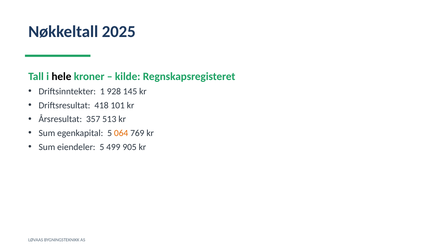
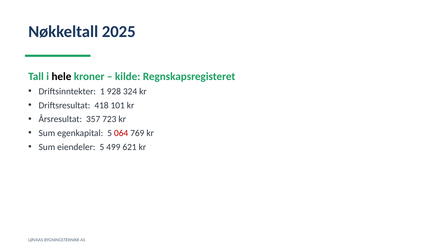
145: 145 -> 324 (130, 91)
513: 513 -> 723 (109, 119)
064 colour: orange -> red (121, 133)
905: 905 -> 621 (130, 147)
